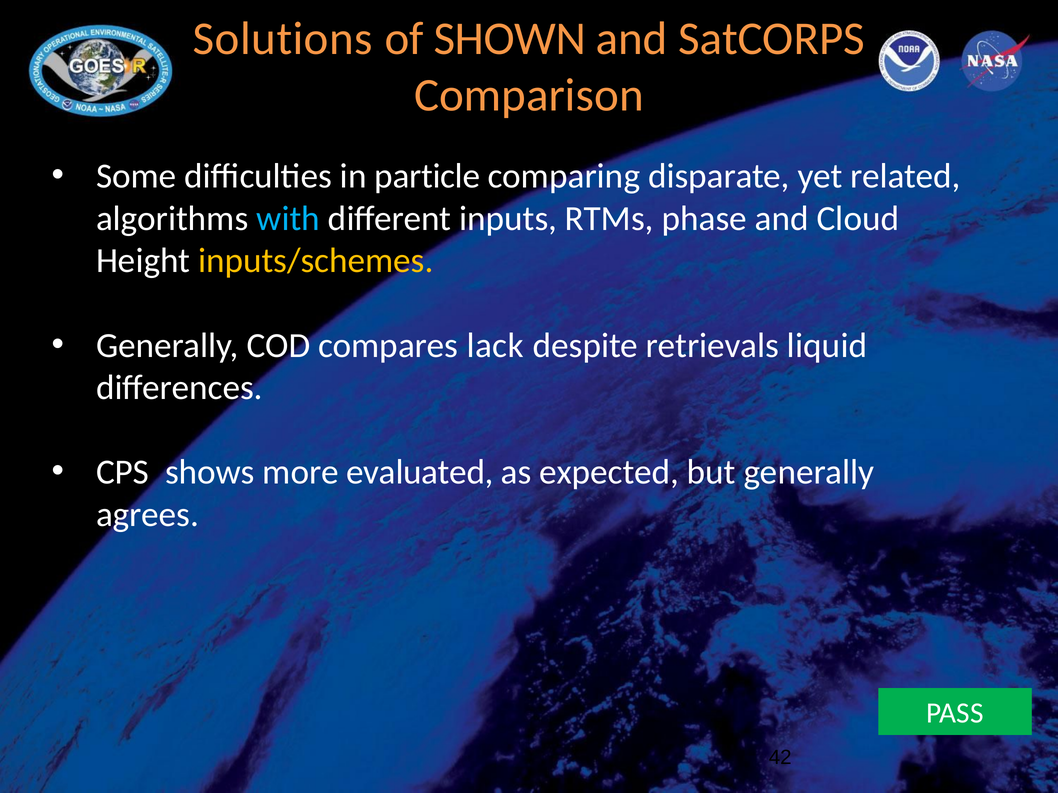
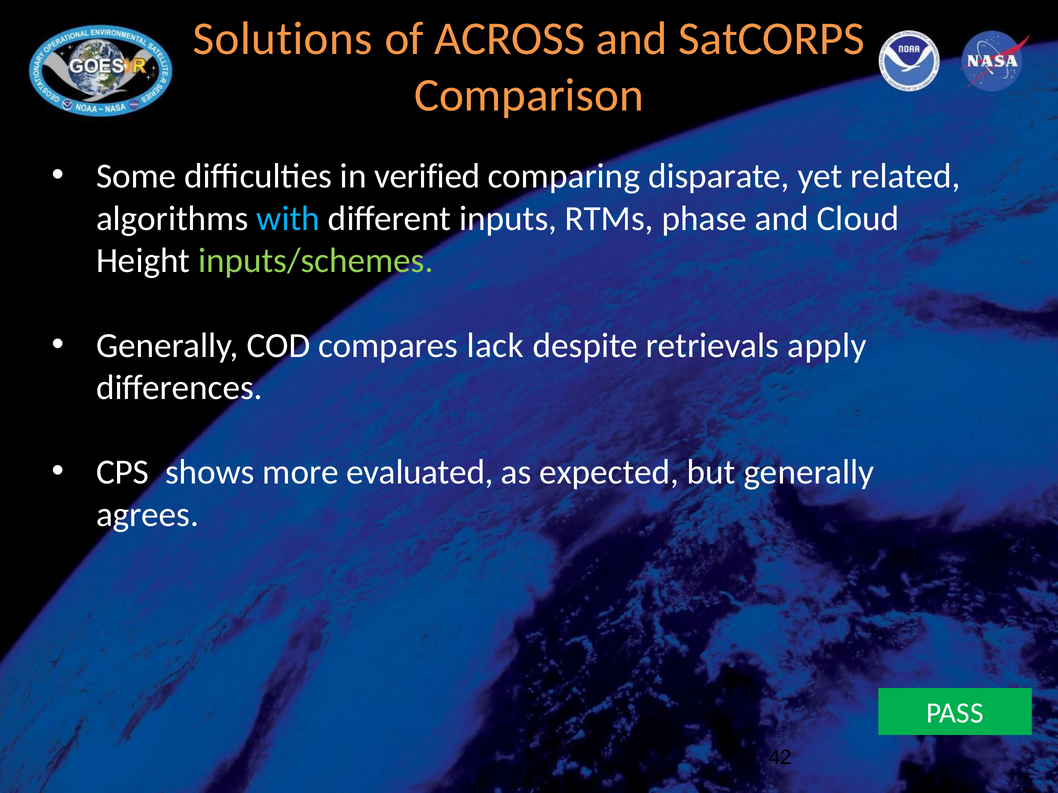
SHOWN: SHOWN -> ACROSS (510, 39)
particle: particle -> verified (427, 176)
inputs/schemes colour: yellow -> light green (316, 261)
liquid: liquid -> apply (827, 346)
